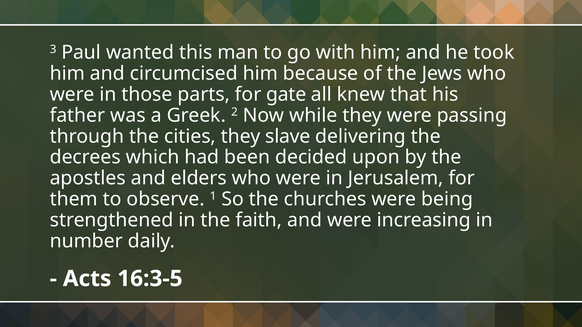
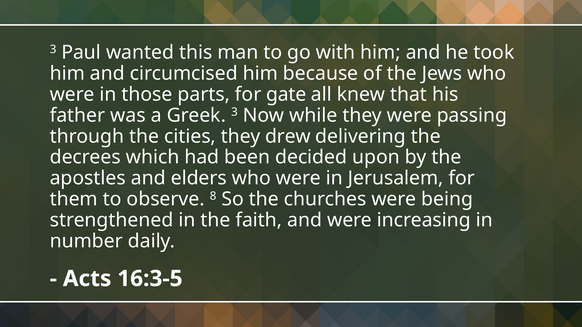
Greek 2: 2 -> 3 (234, 112)
slave: slave -> drew (288, 136)
1: 1 -> 8 (213, 196)
